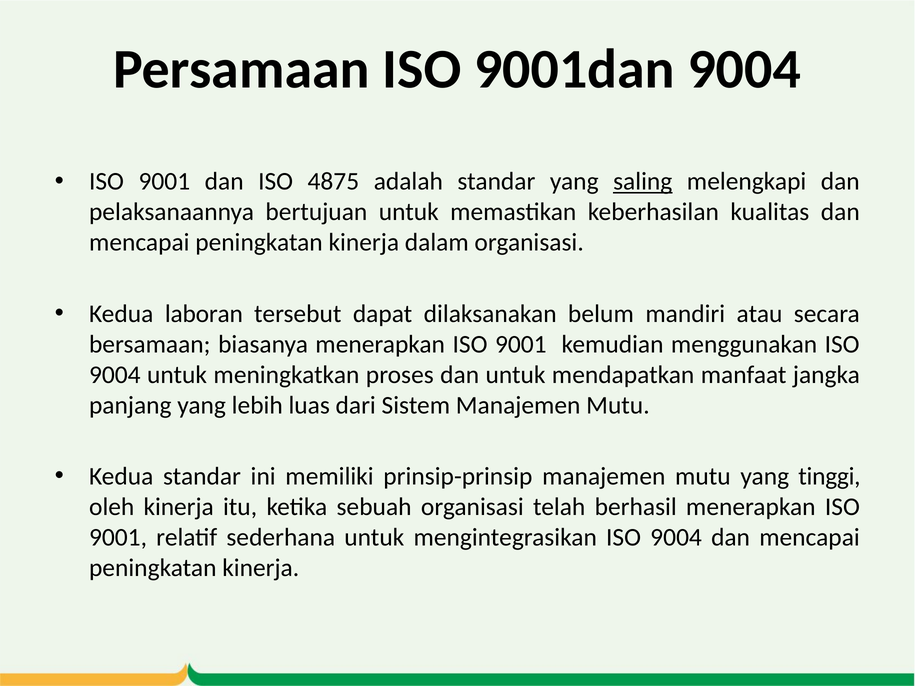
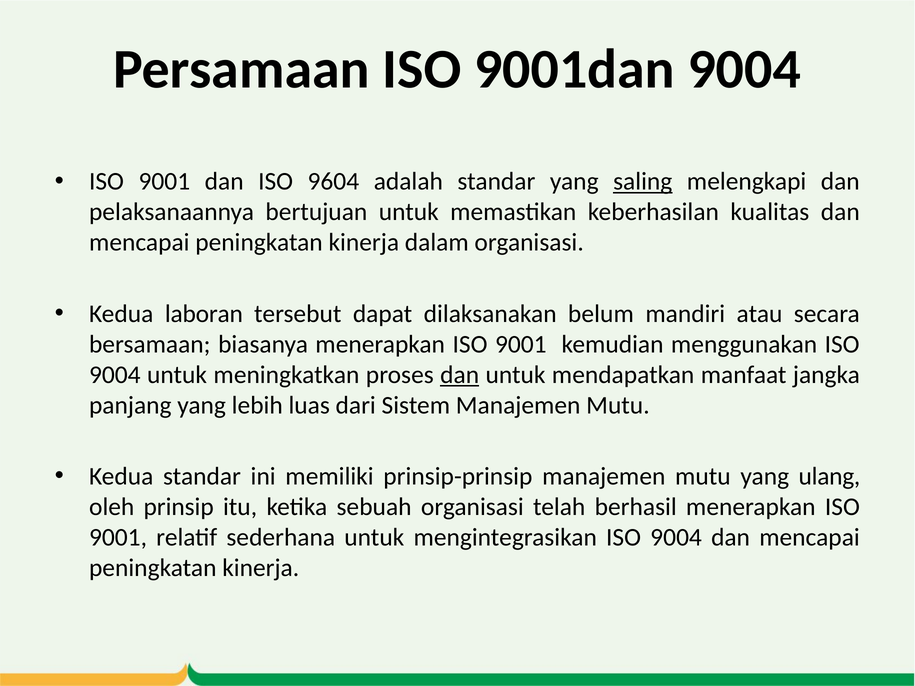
4875: 4875 -> 9604 (333, 182)
dan underline: none -> present (460, 375)
tinggi: tinggi -> ulang (829, 477)
oleh kinerja: kinerja -> prinsip (179, 507)
